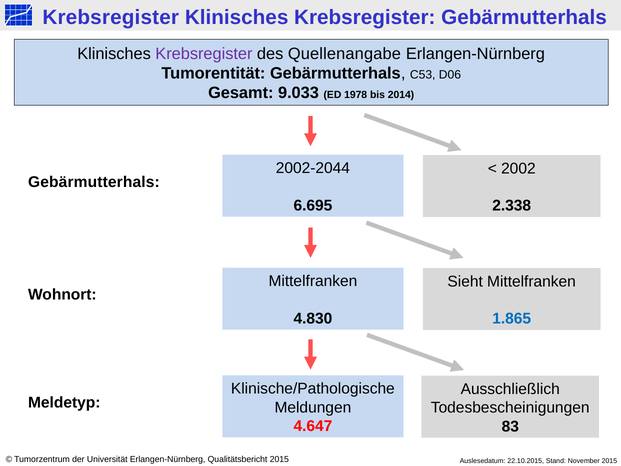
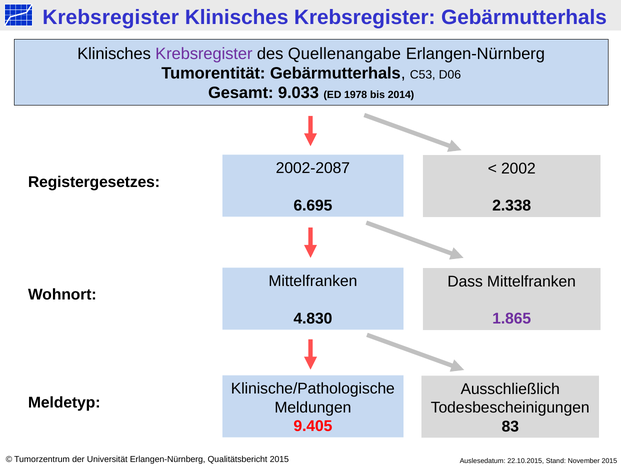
2002-2044: 2002-2044 -> 2002-2087 (313, 168)
Gebärmutterhals: Gebärmutterhals -> Registergesetzes (94, 182)
Sieht: Sieht -> Dass (465, 281)
1.865 colour: blue -> purple (512, 319)
4.647: 4.647 -> 9.405 (313, 426)
